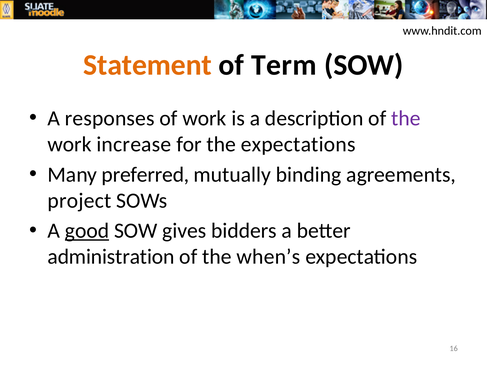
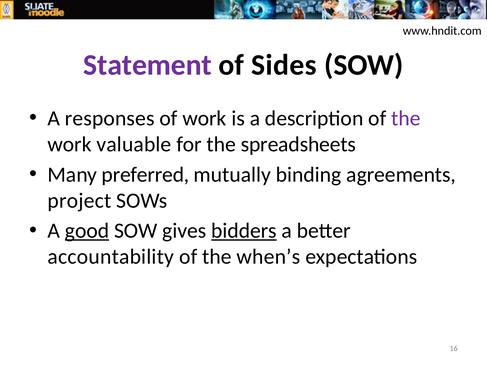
Statement colour: orange -> purple (148, 65)
Term: Term -> Sides (284, 65)
increase: increase -> valuable (134, 144)
the expectations: expectations -> spreadsheets (298, 144)
bidders underline: none -> present (244, 231)
administration: administration -> accountability (111, 257)
